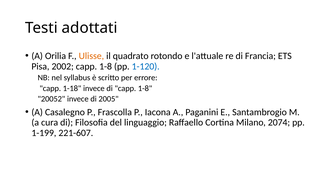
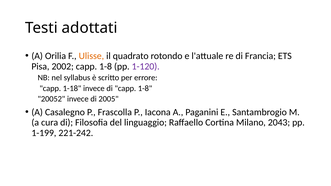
1-120 colour: blue -> purple (146, 66)
2074: 2074 -> 2043 (279, 123)
221-607: 221-607 -> 221-242 (76, 133)
